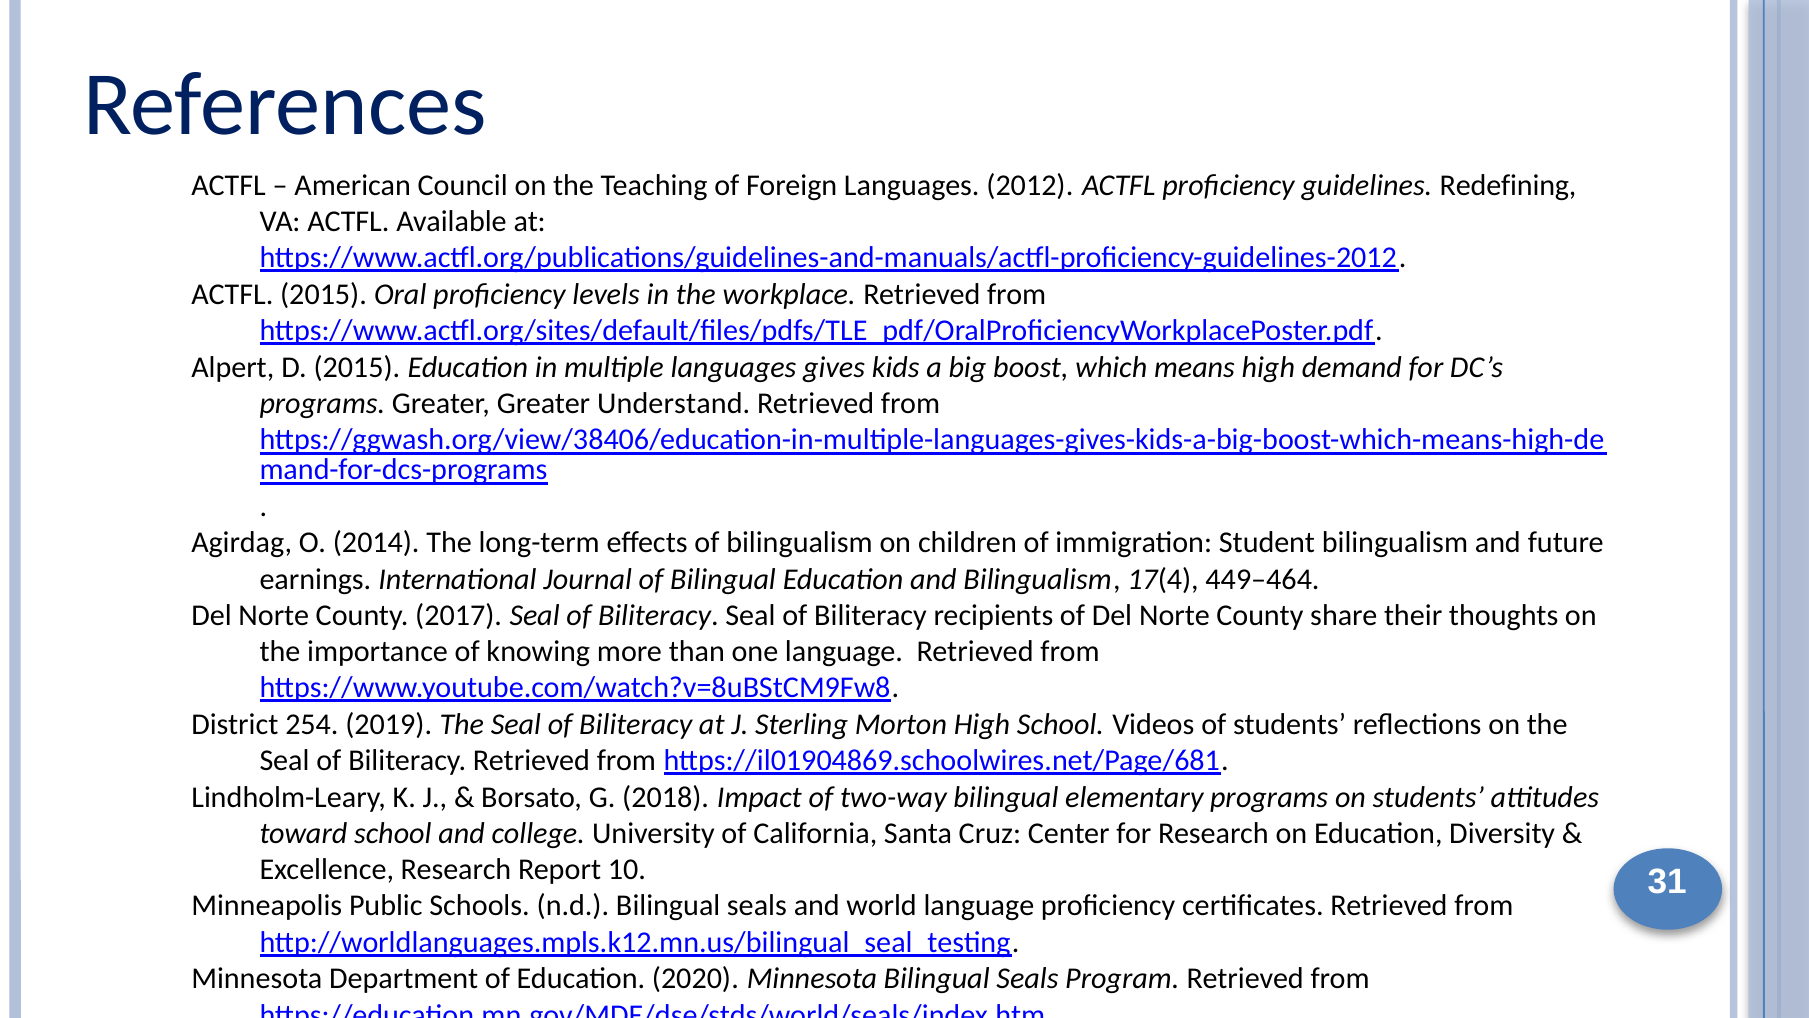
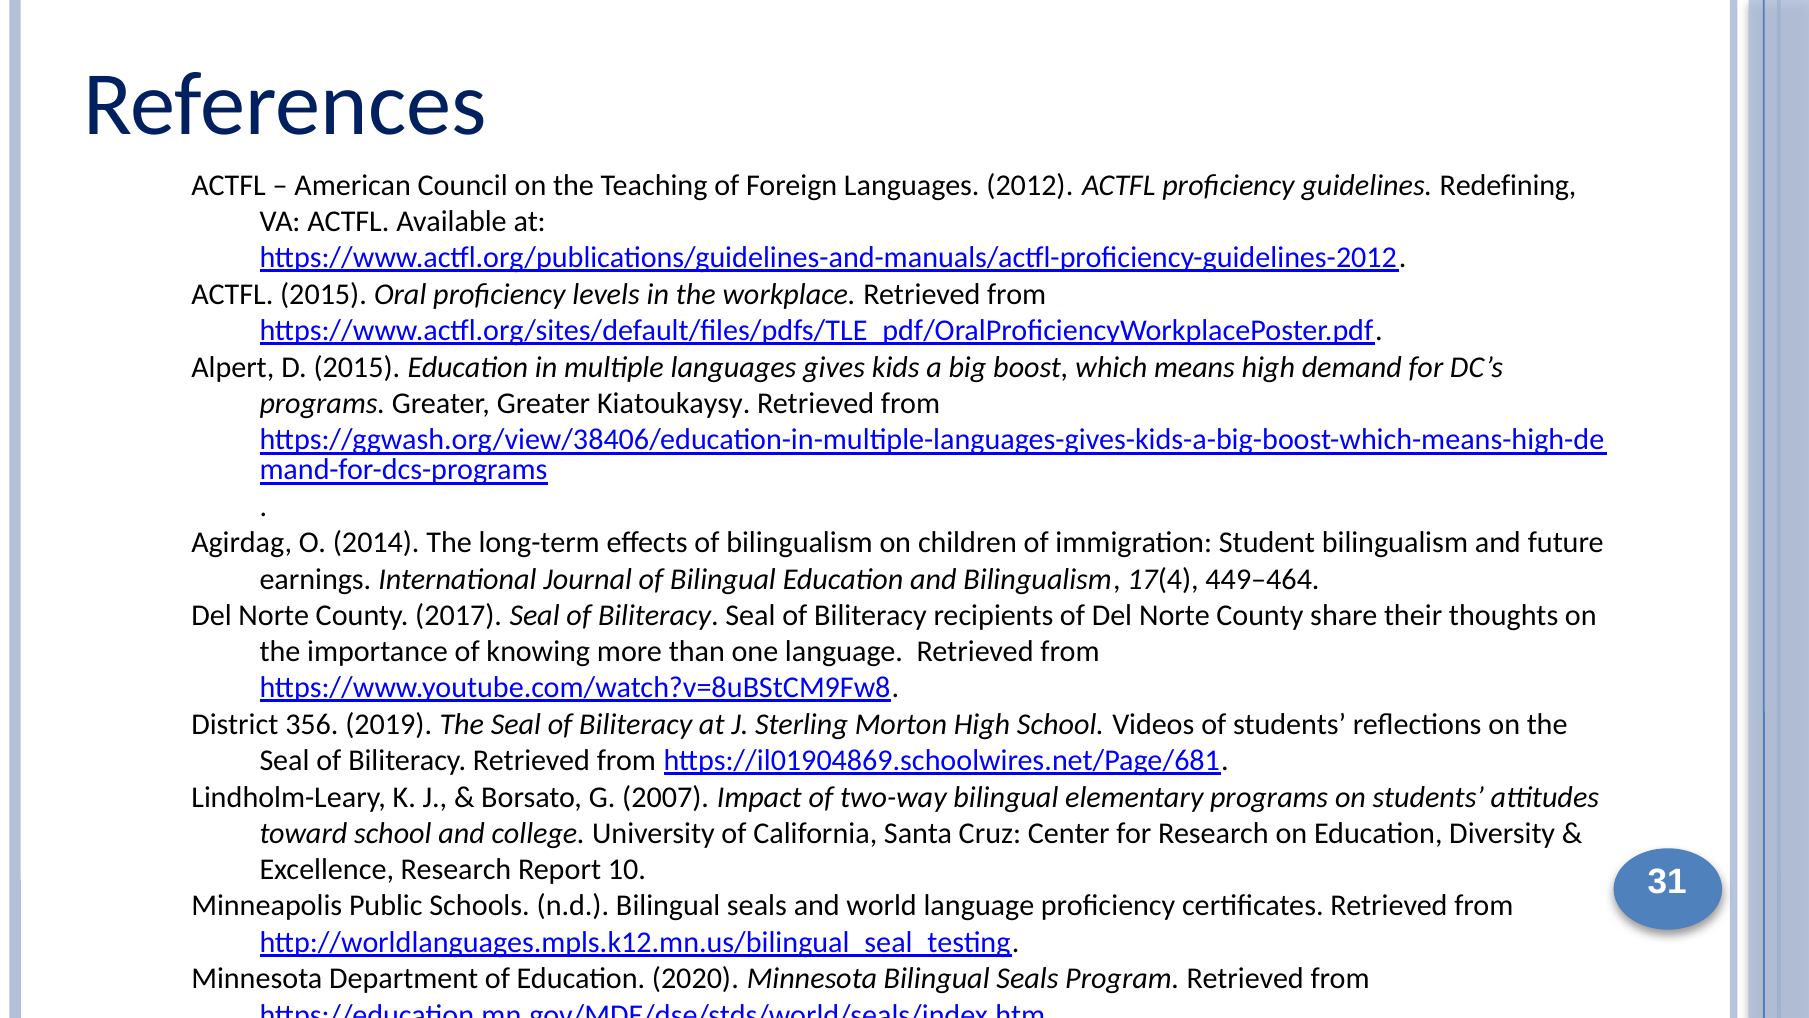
Understand: Understand -> Kiatoukaysy (674, 403)
254: 254 -> 356 (312, 724)
2018: 2018 -> 2007 (666, 797)
